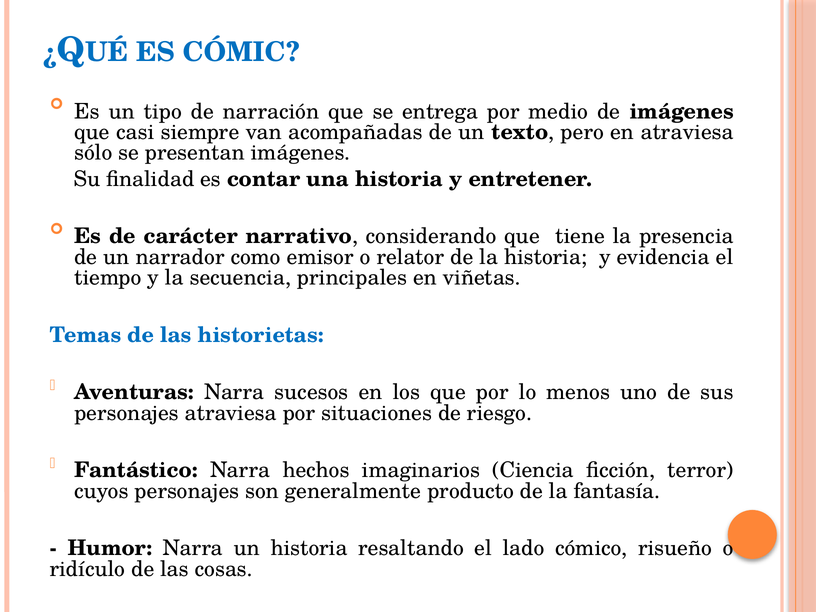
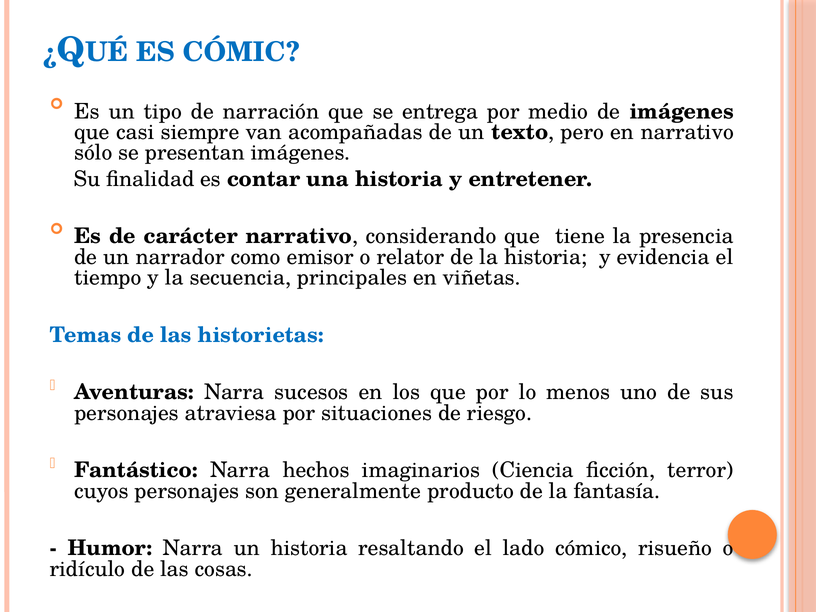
en atraviesa: atraviesa -> narrativo (687, 132)
